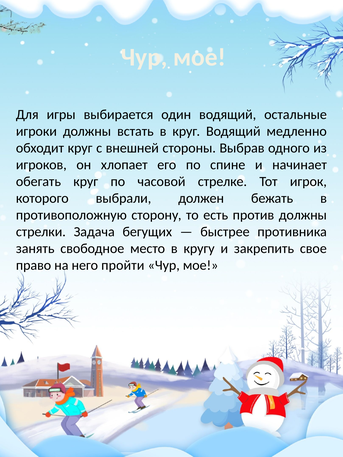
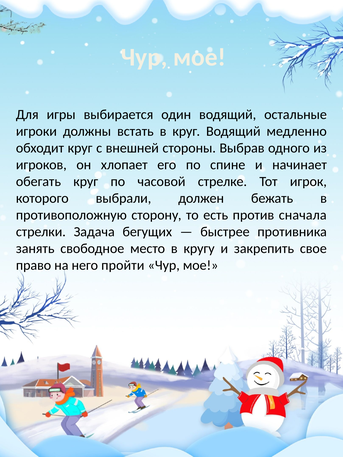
против должны: должны -> сначала (303, 215)
